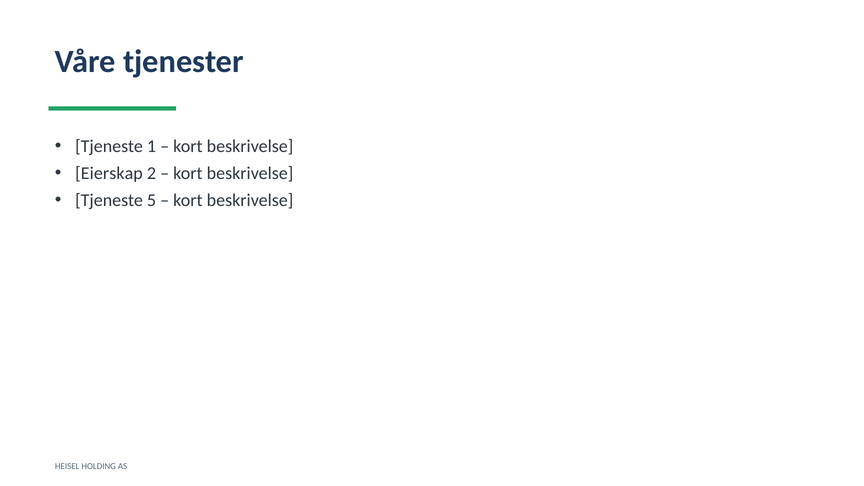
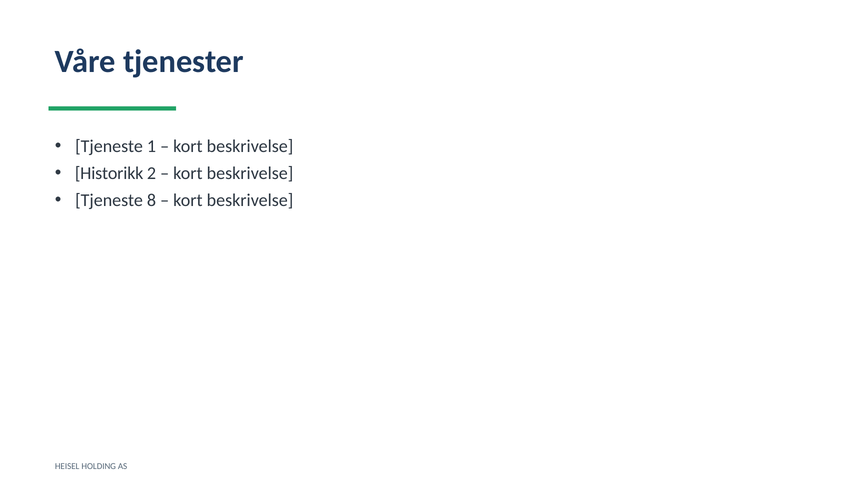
Eierskap: Eierskap -> Historikk (109, 173)
5: 5 -> 8 (151, 200)
